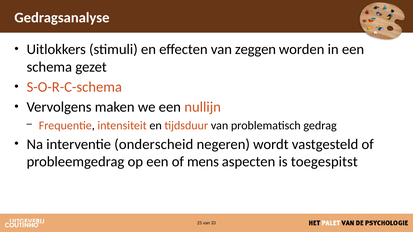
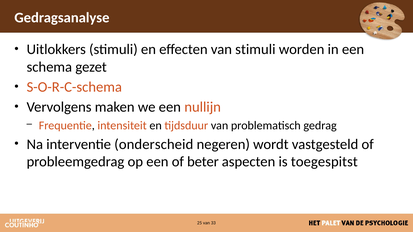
van zeggen: zeggen -> stimuli (255, 49)
mens: mens -> beter (203, 162)
